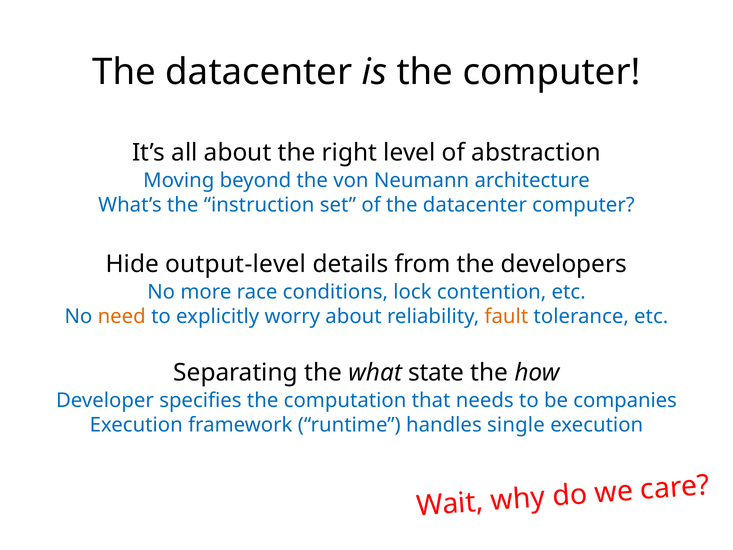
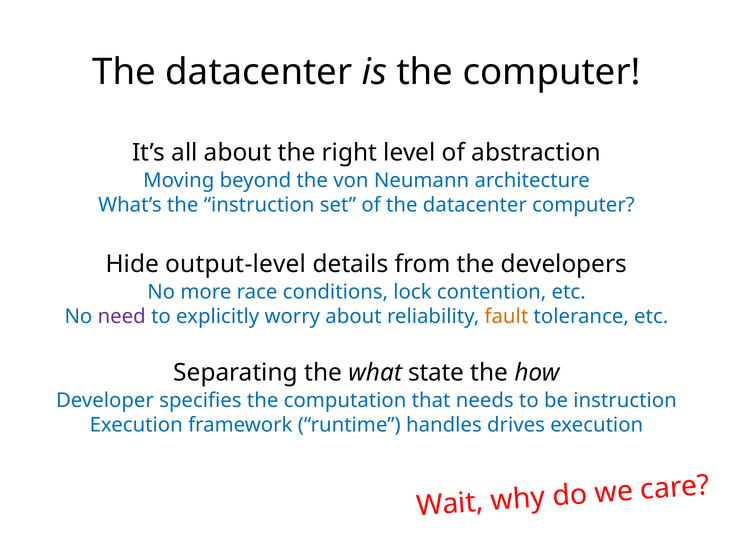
need colour: orange -> purple (122, 317)
be companies: companies -> instruction (625, 401)
single: single -> drives (516, 425)
